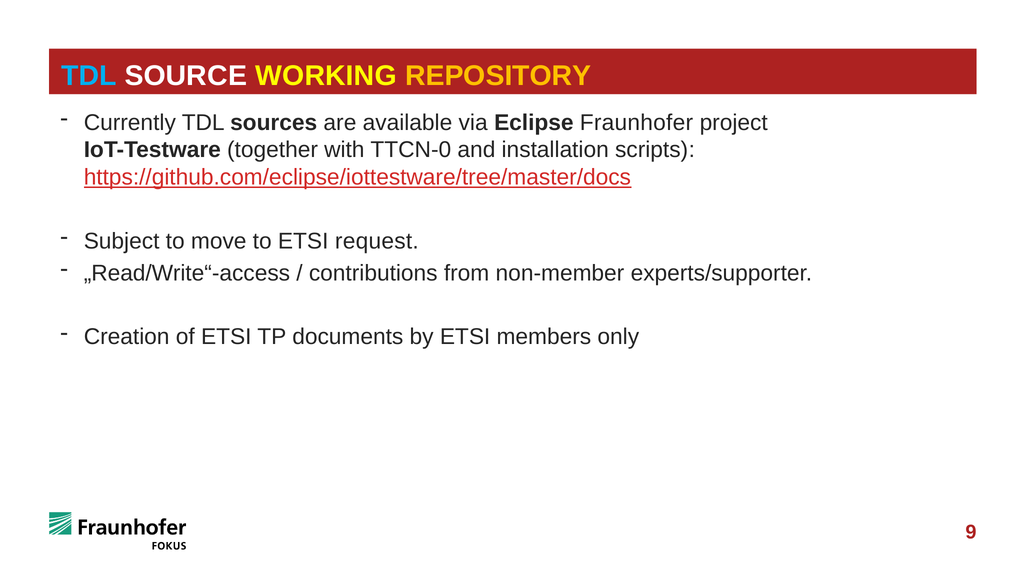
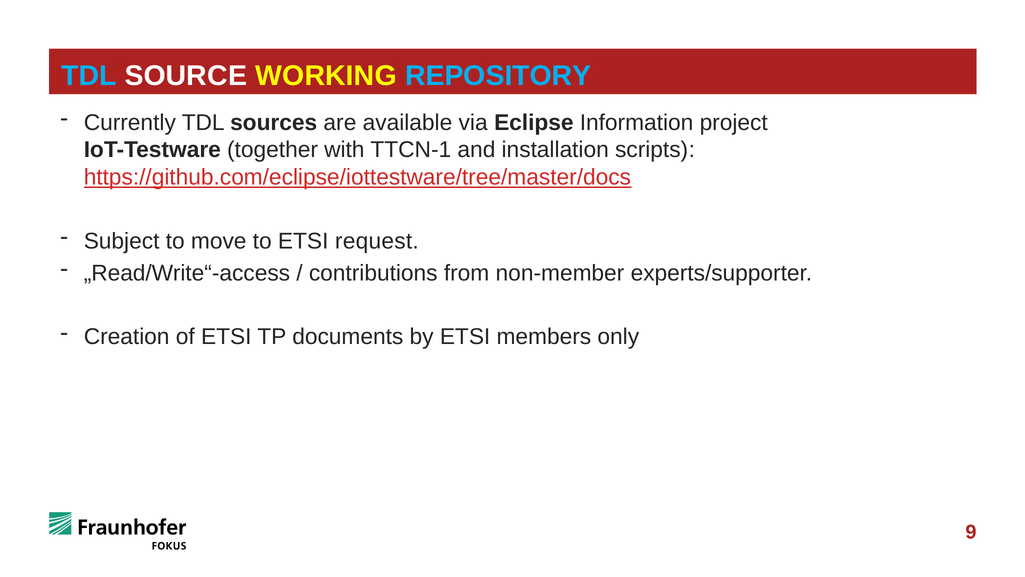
REPOSITORY colour: yellow -> light blue (498, 76)
Fraunhofer: Fraunhofer -> Information (637, 123)
TTCN-0: TTCN-0 -> TTCN-1 (411, 150)
